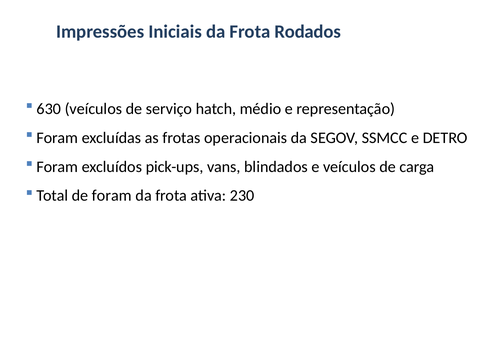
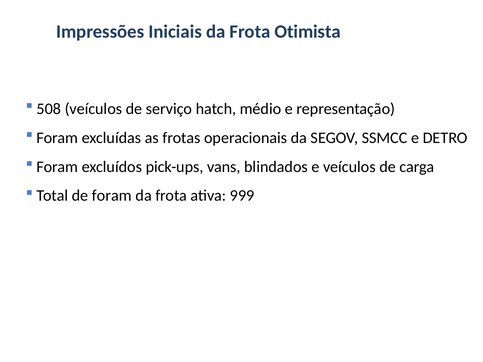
Rodados: Rodados -> Otimista (308, 32)
630: 630 -> 508 (49, 109)
230: 230 -> 999 (242, 196)
